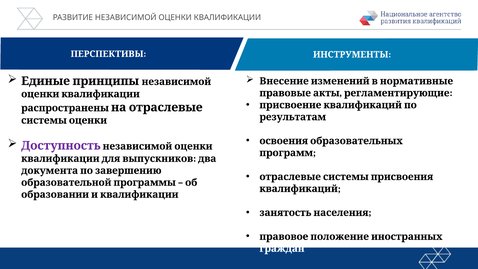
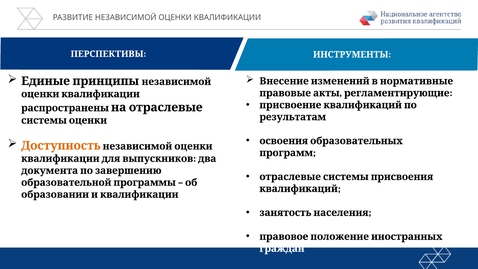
Доступность colour: purple -> orange (61, 146)
